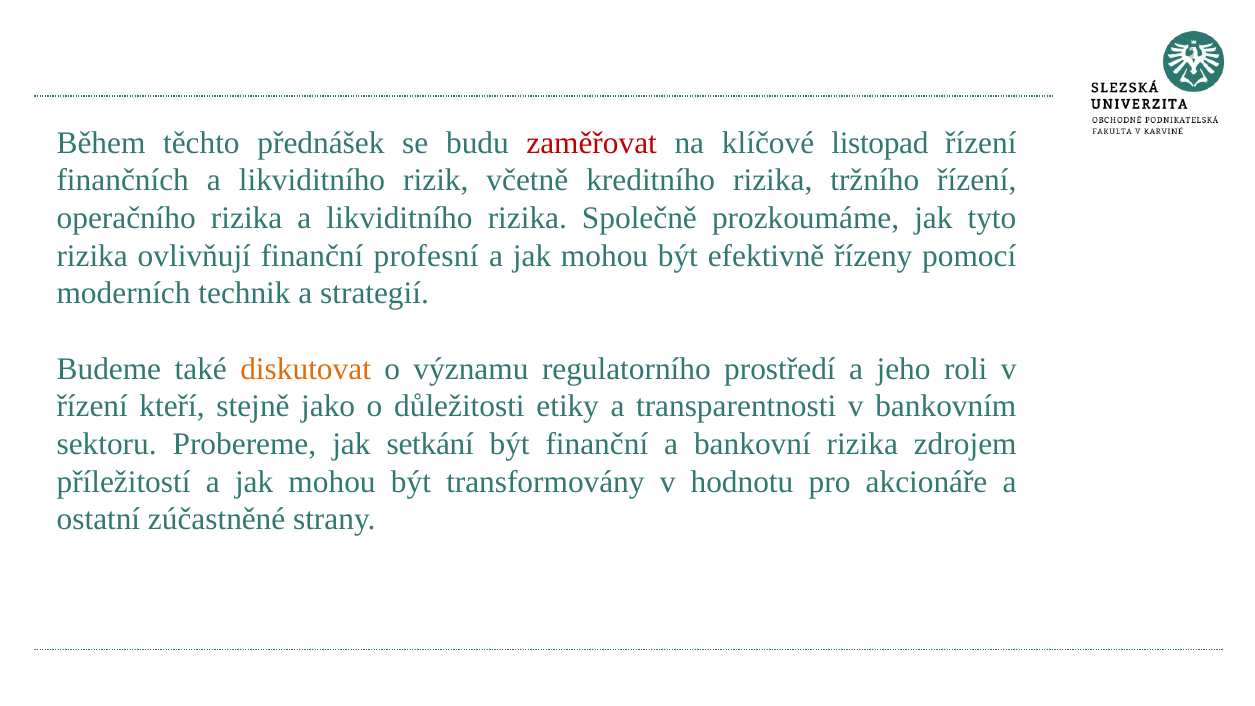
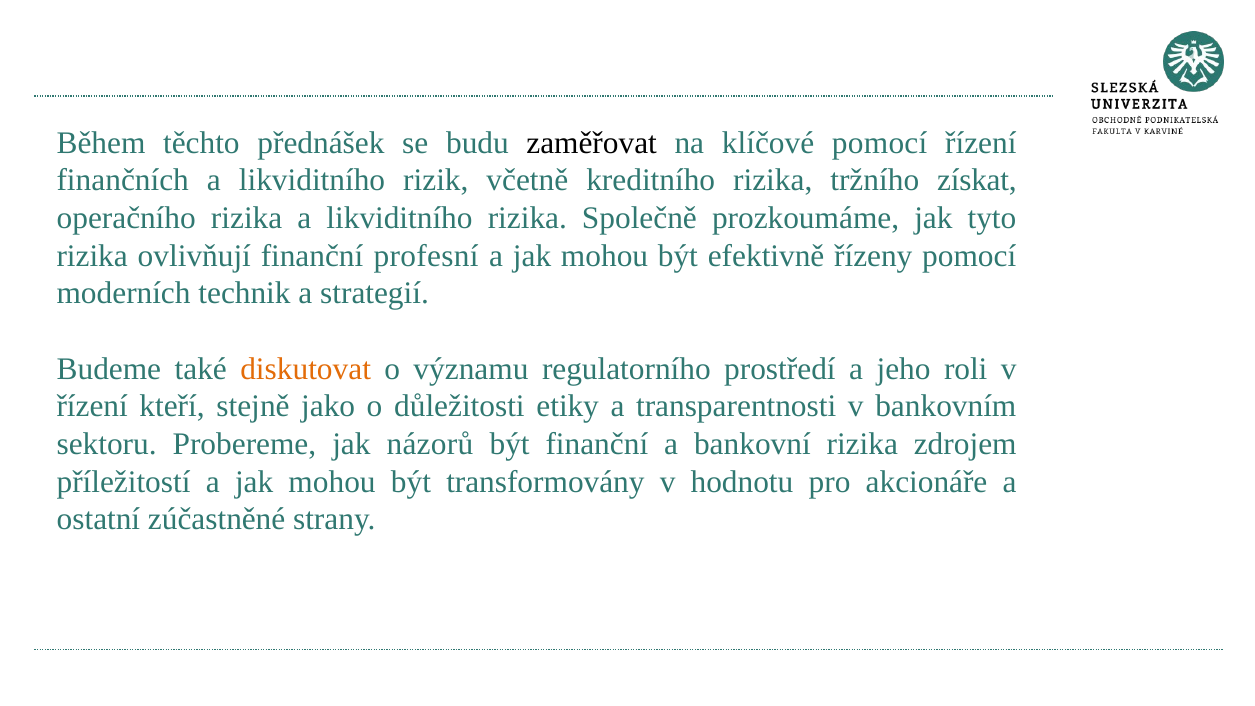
zaměřovat colour: red -> black (592, 143)
klíčové listopad: listopad -> pomocí (880, 143)
tržního řízení: řízení -> získat (977, 181)
setkání: setkání -> názorů (430, 444)
